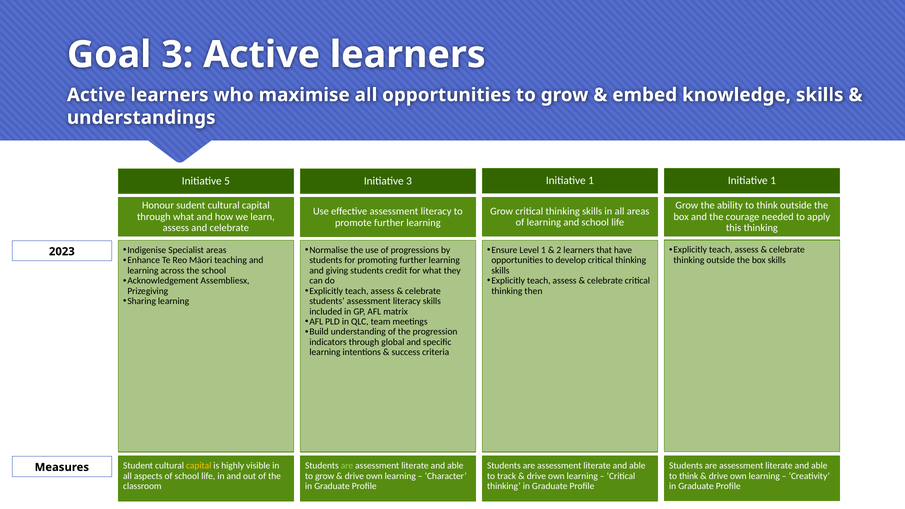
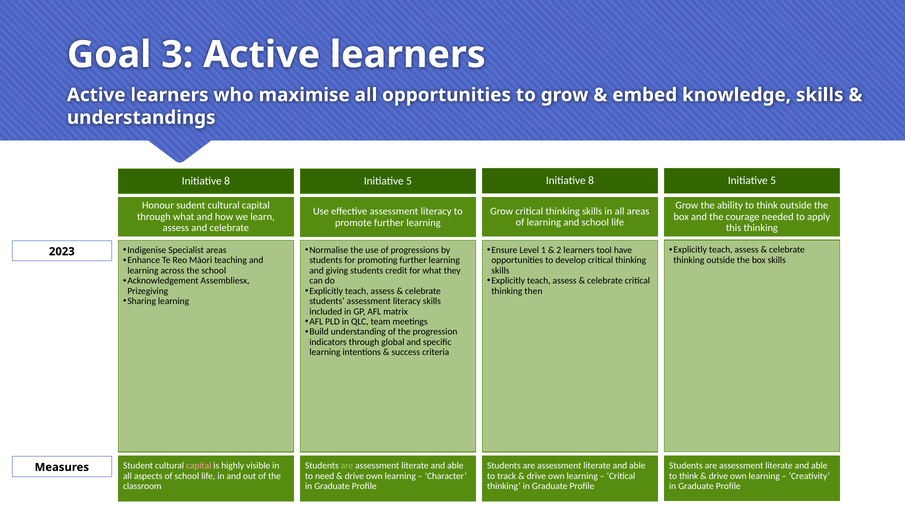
1: 1 -> 8 (591, 181)
1: 1 -> 5 (773, 181)
5: 5 -> 8 (227, 181)
3: 3 -> 5 (409, 181)
that: that -> tool (604, 250)
capital colour: yellow -> pink (199, 466)
grow: grow -> need (325, 476)
